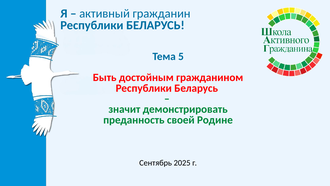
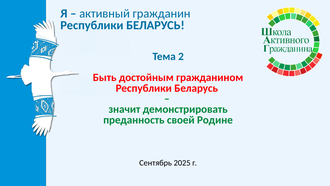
5: 5 -> 2 (181, 56)
